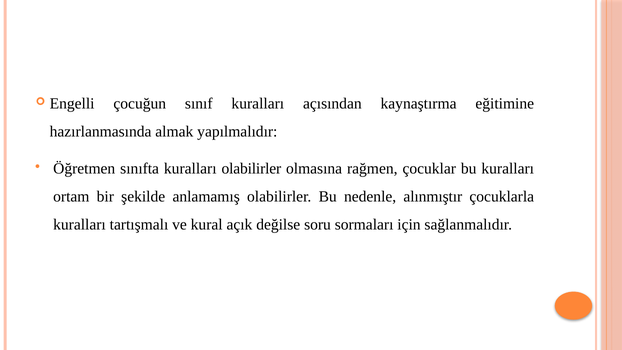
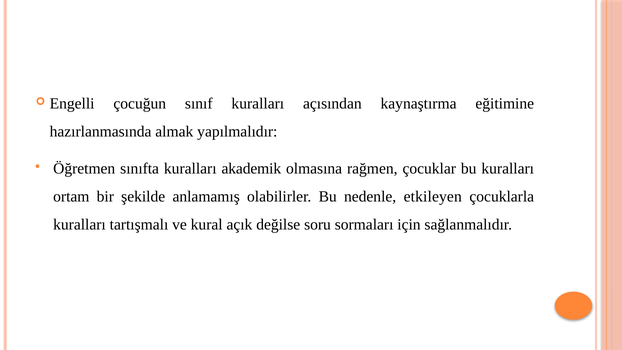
kuralları olabilirler: olabilirler -> akademik (251, 169)
alınmıştır: alınmıştır -> etkileyen (433, 197)
